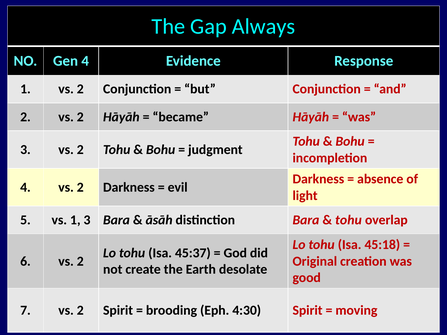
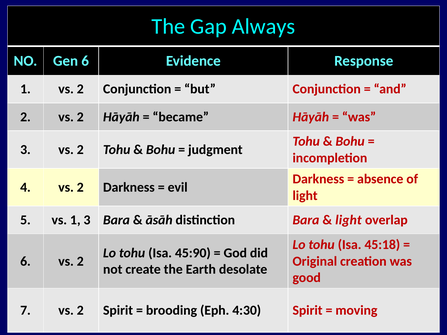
Gen 4: 4 -> 6 (85, 61)
tohu: tohu -> light (348, 220)
45:37: 45:37 -> 45:90 (193, 253)
